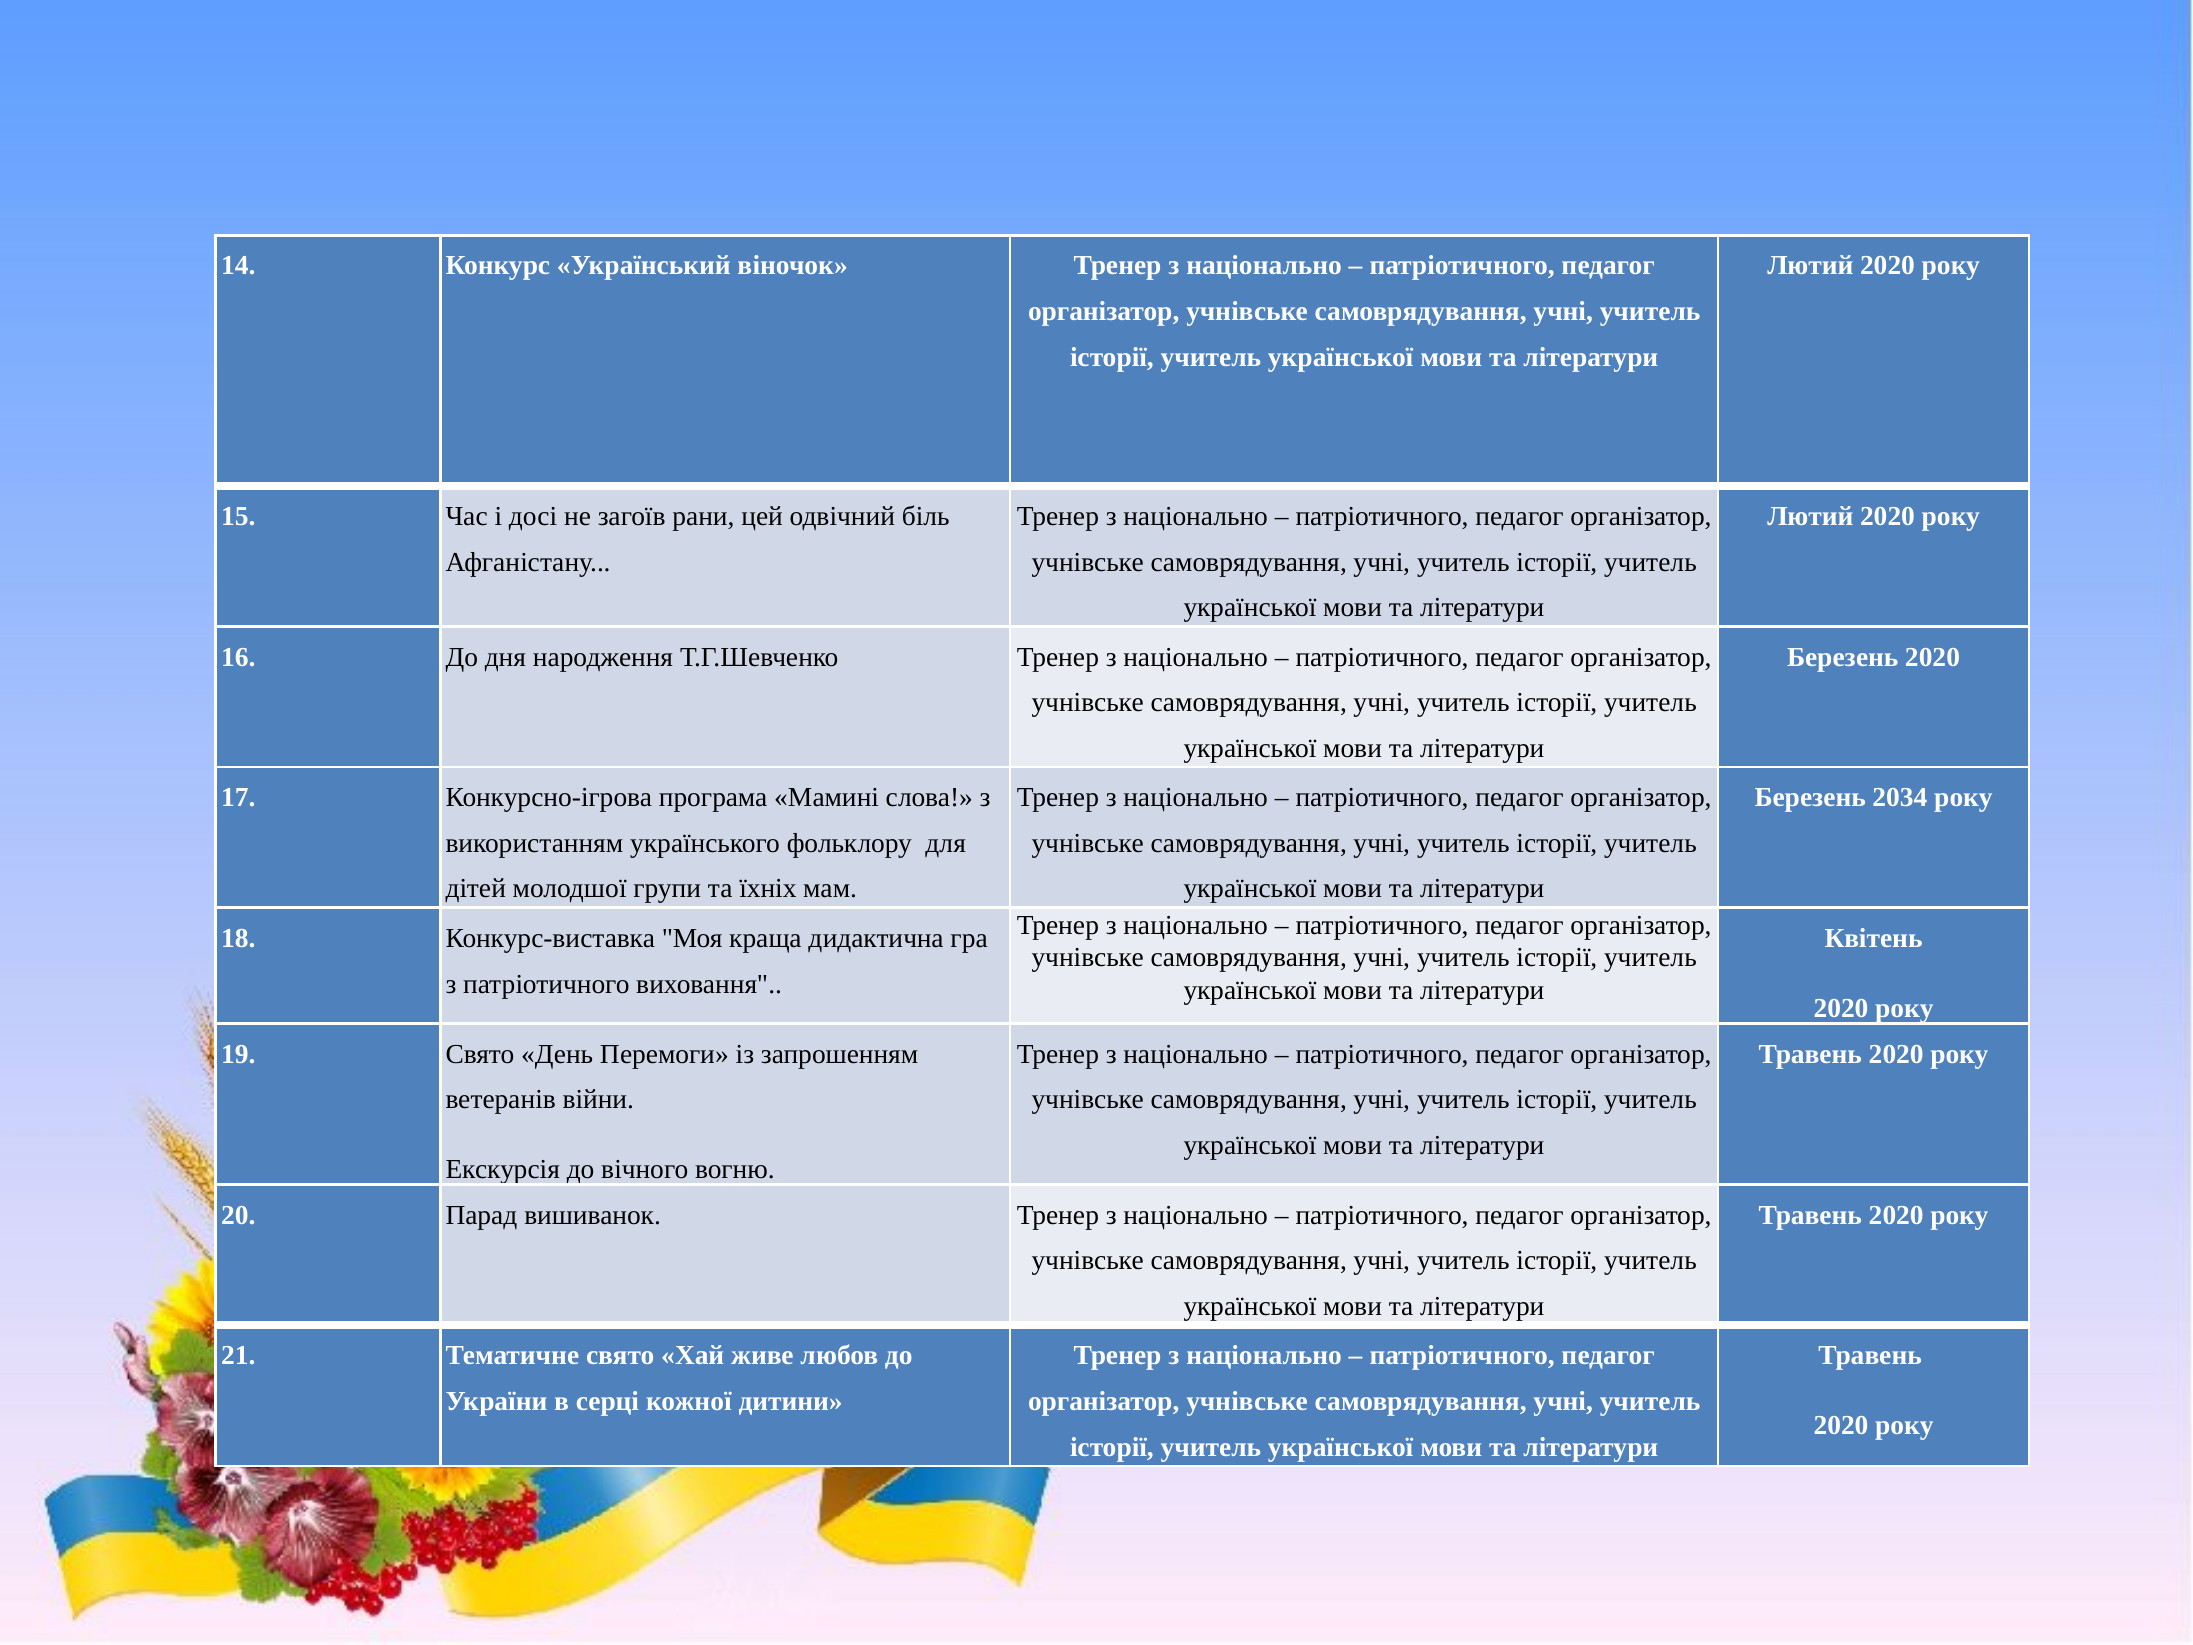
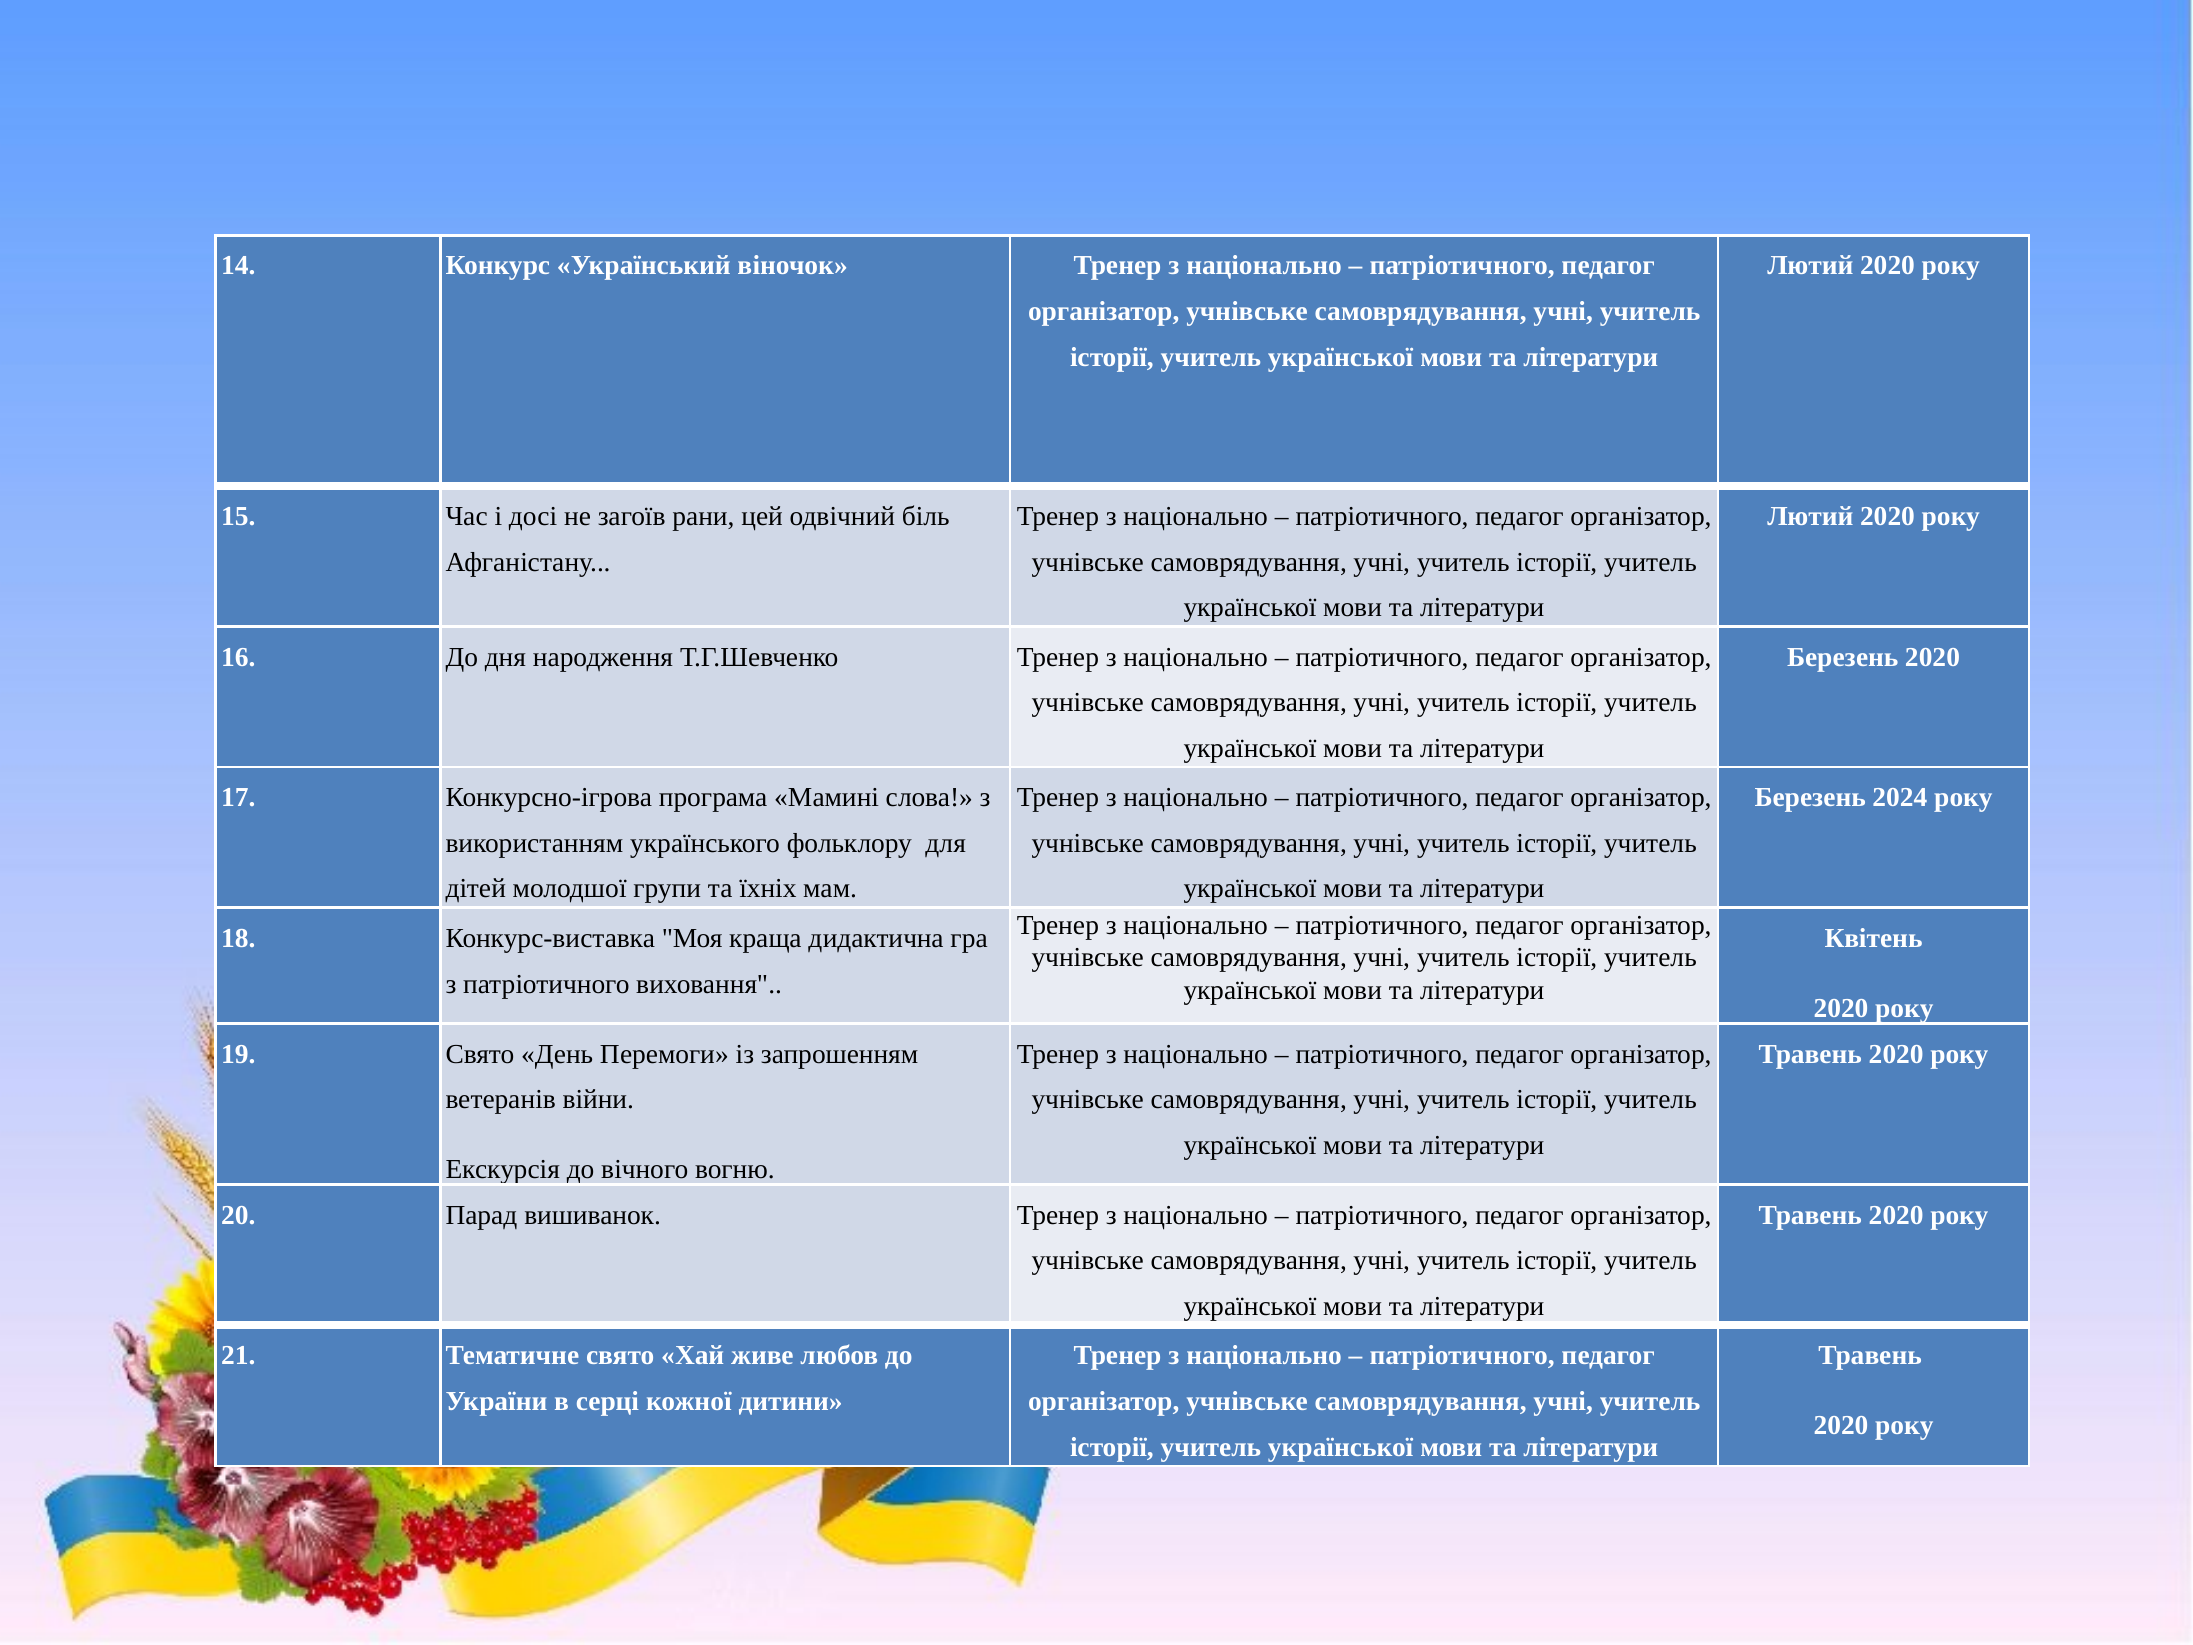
2034: 2034 -> 2024 (1900, 798)
